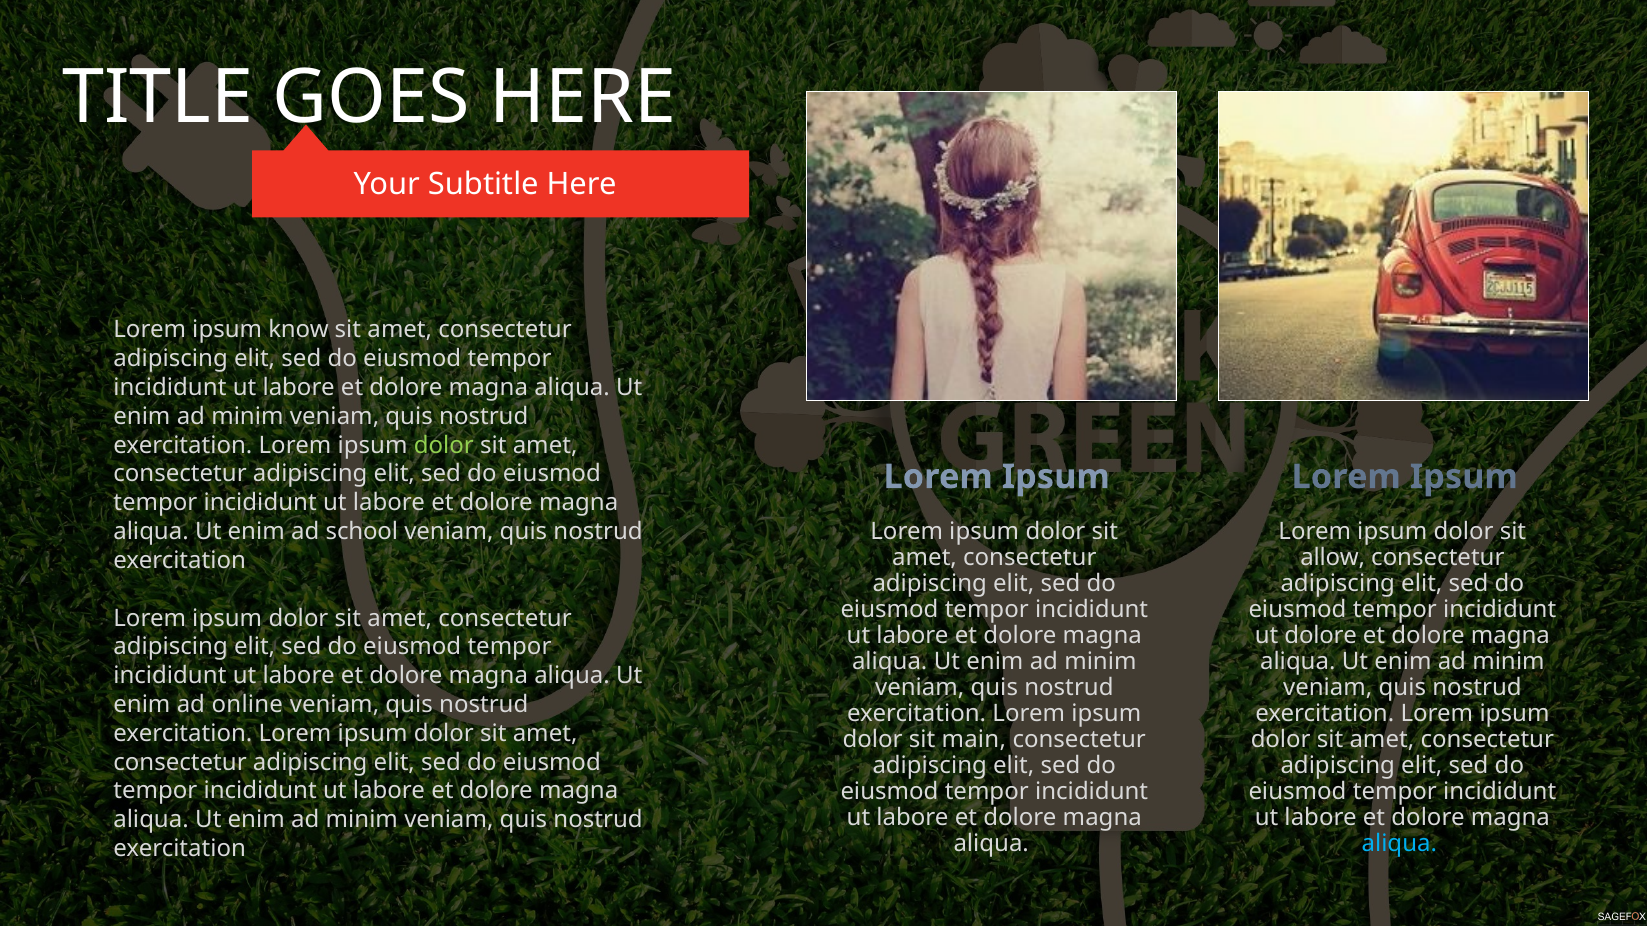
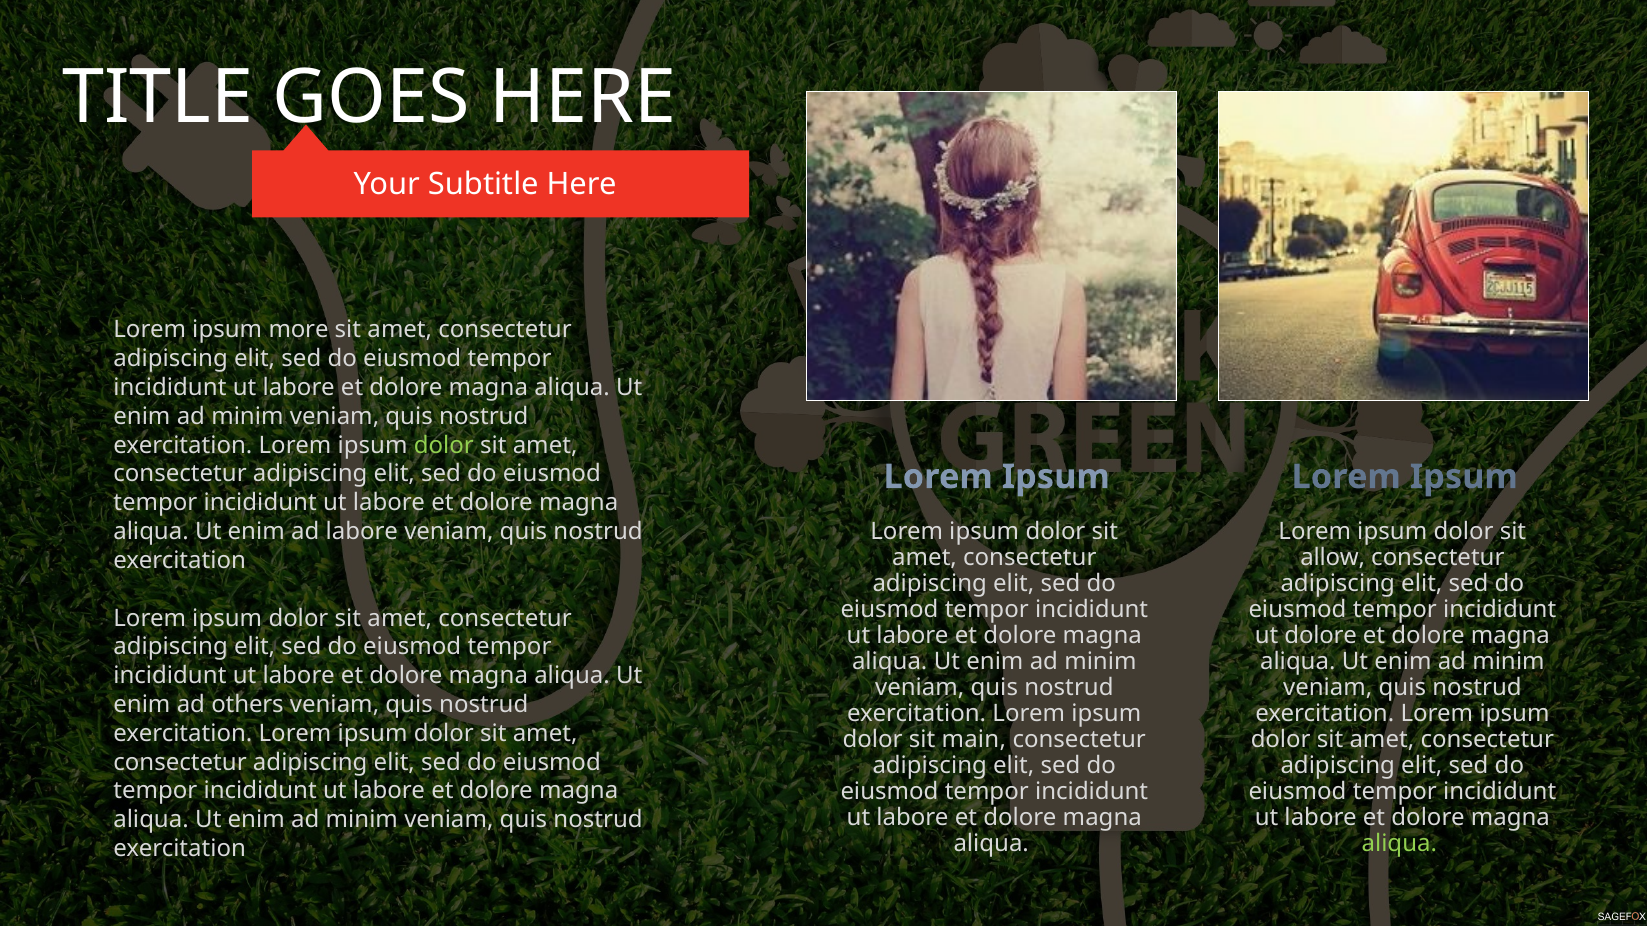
know: know -> more (299, 330)
ad school: school -> labore (362, 532)
online: online -> others (248, 705)
aliqua colour: light blue -> light green (1399, 844)
